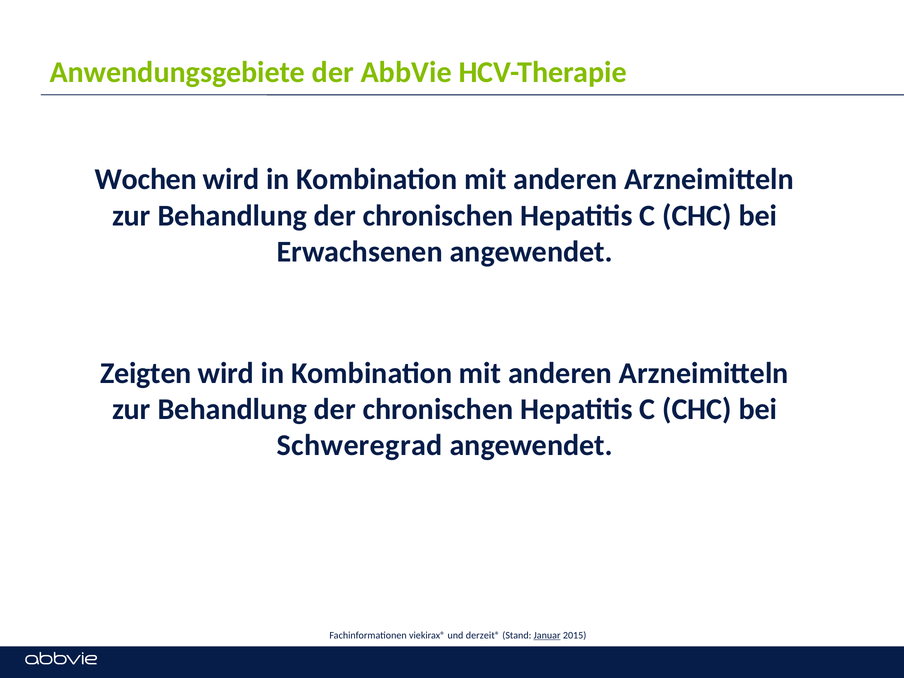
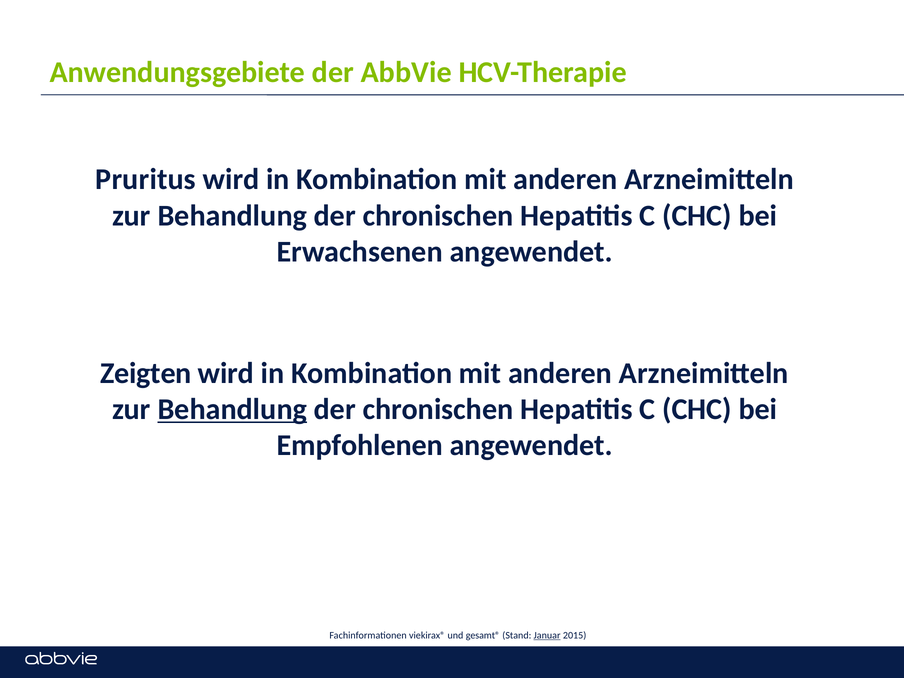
Wochen: Wochen -> Pruritus (146, 179)
Behandlung underline: none -> present (232, 409)
Schweregrad: Schweregrad -> Empfohlenen (360, 445)
derzeit®: derzeit® -> gesamt® (483, 635)
